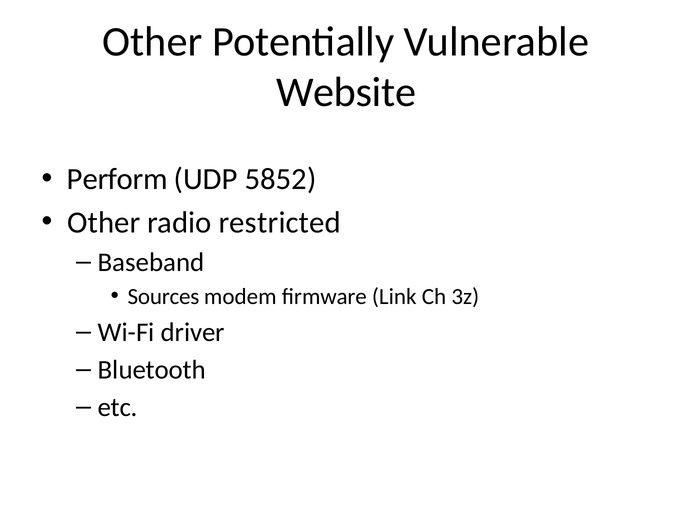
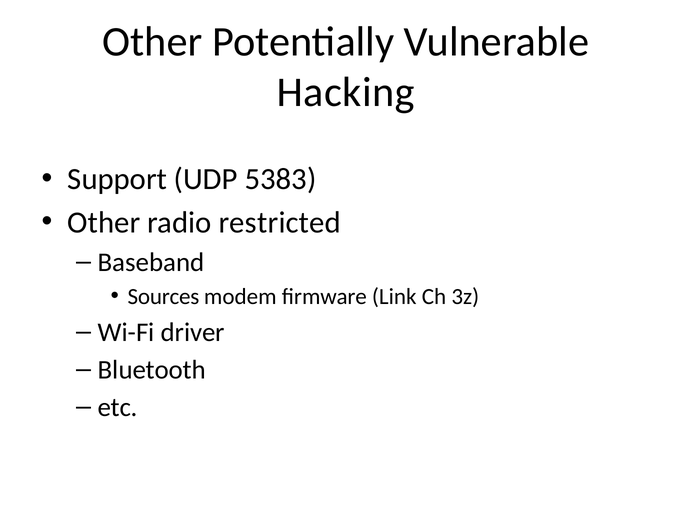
Website: Website -> Hacking (346, 92)
Perform: Perform -> Support (117, 179)
5852: 5852 -> 5383 (281, 179)
